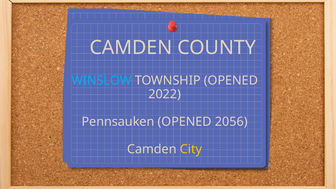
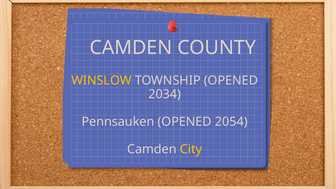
WINSLOW colour: light blue -> yellow (101, 80)
2022: 2022 -> 2034 (165, 94)
2056: 2056 -> 2054 (231, 122)
